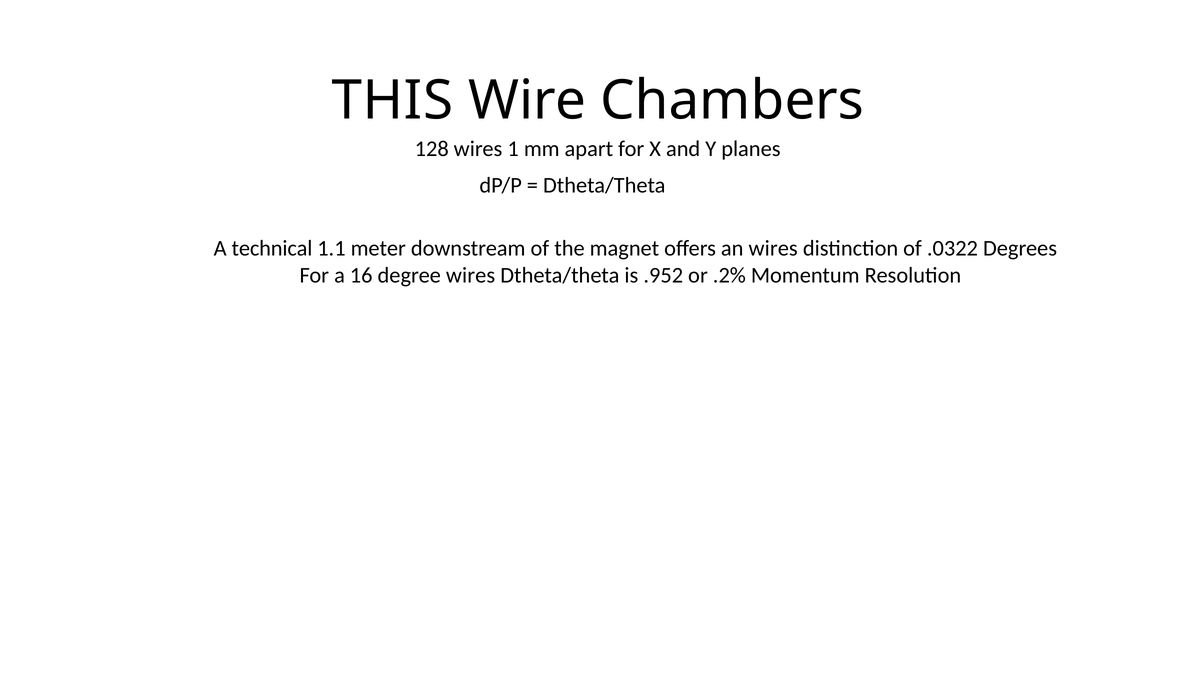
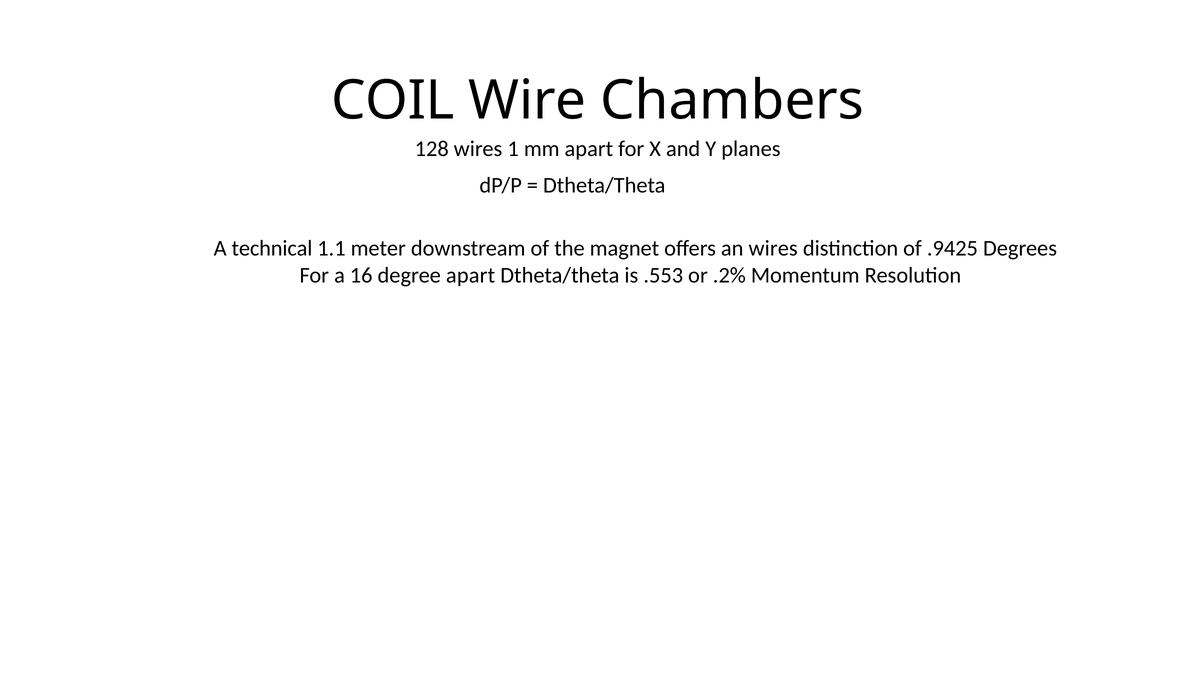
THIS: THIS -> COIL (393, 100)
.0322: .0322 -> .9425 (952, 248)
degree wires: wires -> apart (471, 275)
.952: .952 -> .553 (663, 275)
